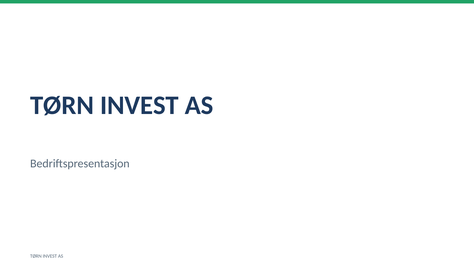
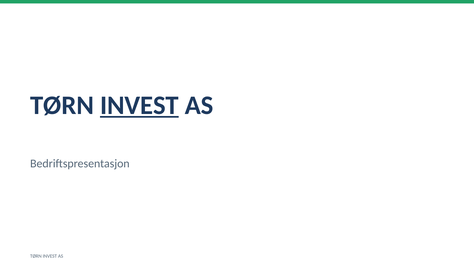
INVEST underline: none -> present (139, 105)
